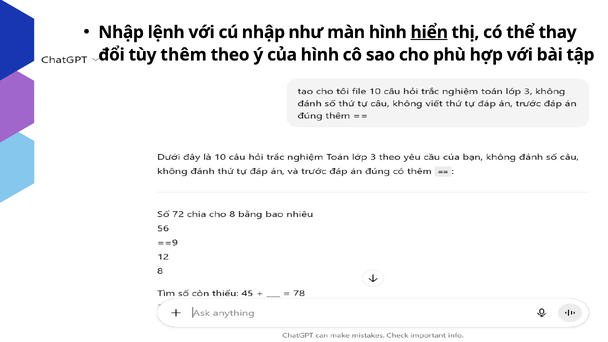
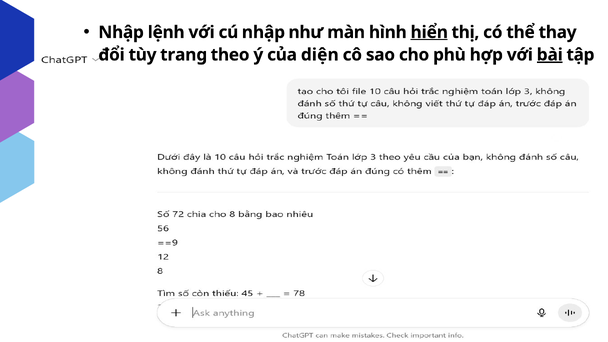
thêm: thêm -> trang (184, 55)
của hình: hình -> diện (320, 55)
bài underline: none -> present (550, 55)
